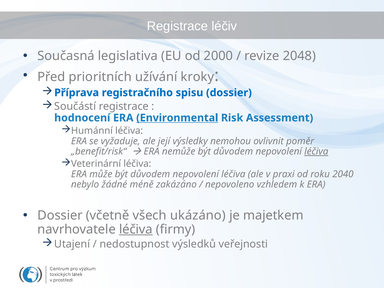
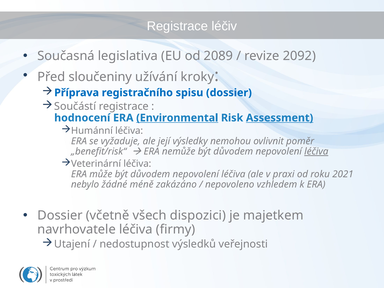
2000: 2000 -> 2089 (218, 56)
2048: 2048 -> 2092 (299, 56)
prioritních: prioritních -> sloučeniny (100, 77)
Assessment underline: none -> present (280, 118)
2040: 2040 -> 2021 (343, 174)
ukázáno: ukázáno -> dispozici (198, 216)
léčiva underline: present -> none (136, 229)
